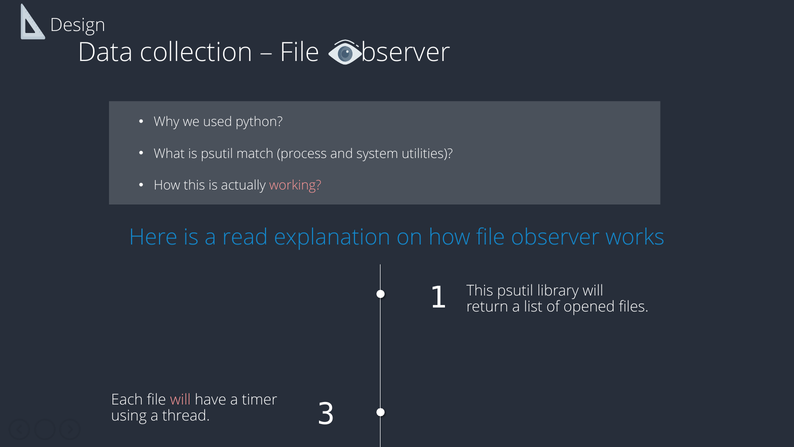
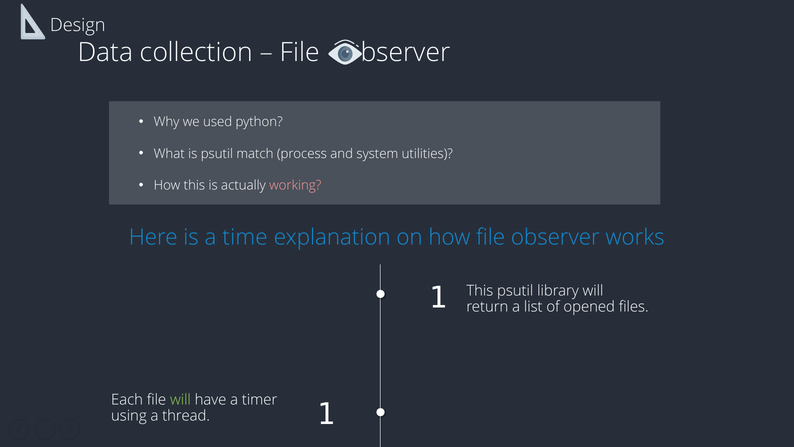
read: read -> time (245, 237)
will colour: pink -> light green (180, 400)
thread 3: 3 -> 1 (326, 414)
